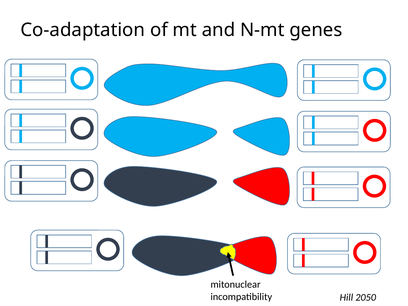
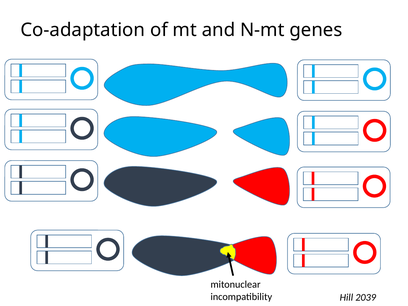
2050: 2050 -> 2039 (366, 297)
